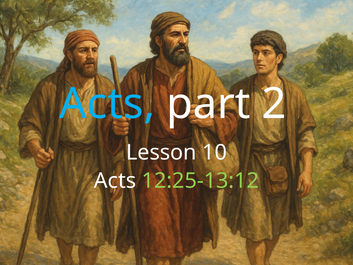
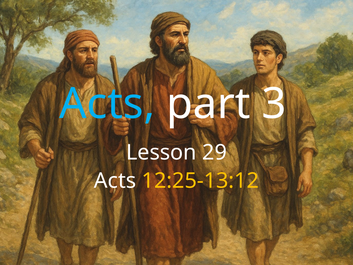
2: 2 -> 3 (274, 104)
10: 10 -> 29 (215, 152)
12:25-13:12 colour: light green -> yellow (200, 181)
